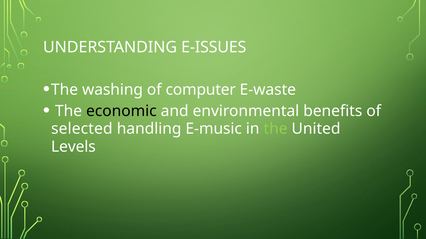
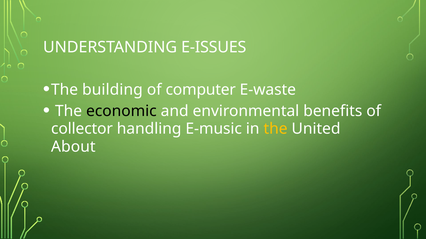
washing: washing -> building (112, 90)
selected: selected -> collector (82, 129)
the colour: light green -> yellow (276, 129)
Levels: Levels -> About (73, 147)
